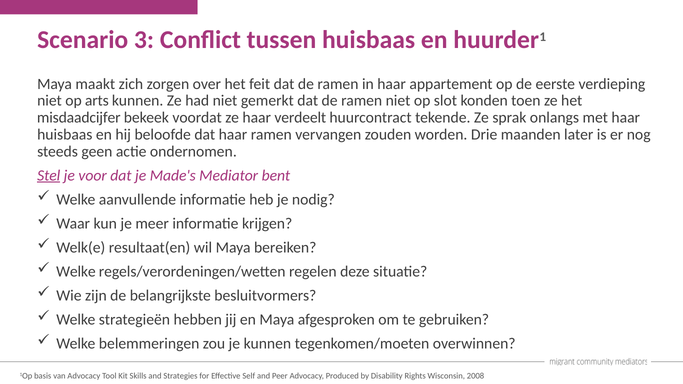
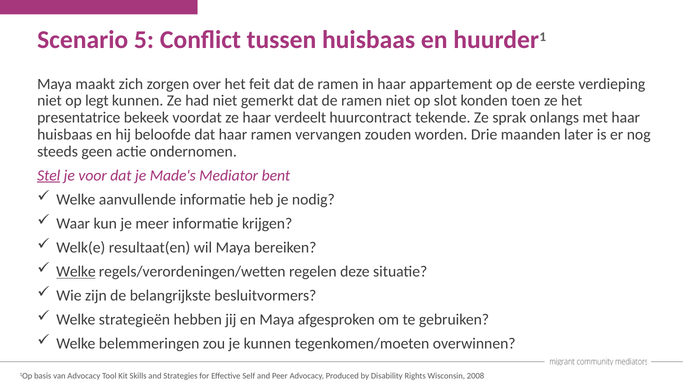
3: 3 -> 5 (144, 40)
arts: arts -> legt (97, 101)
misdaadcijfer: misdaadcijfer -> presentatrice (79, 118)
Welke underline: none -> present (76, 272)
